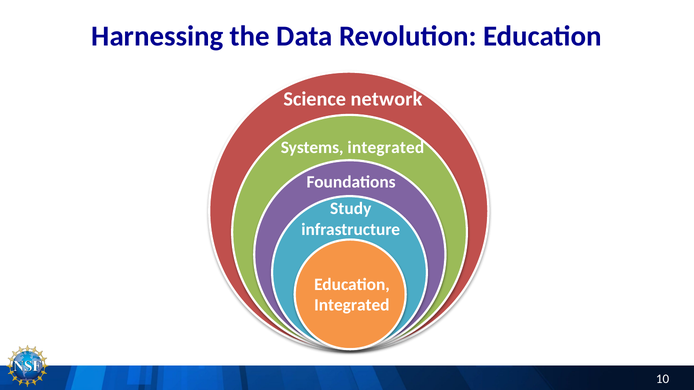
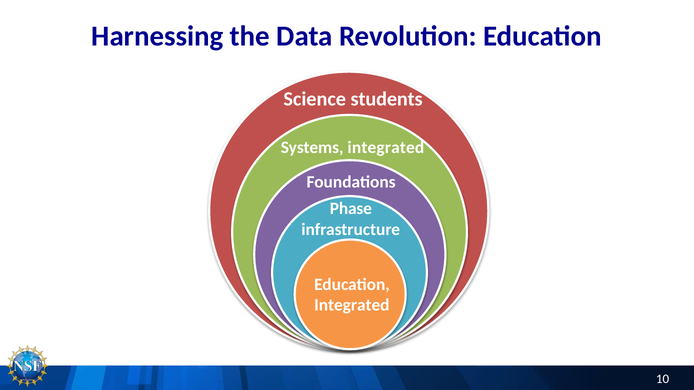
network: network -> students (387, 99)
Study: Study -> Phase (351, 209)
